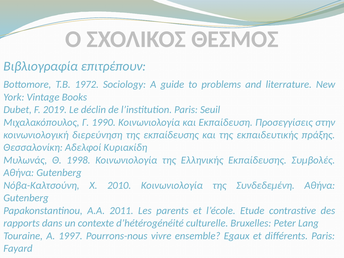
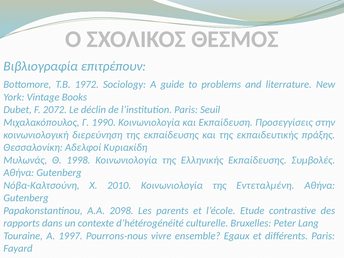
2019: 2019 -> 2072 (55, 110)
Συνδεδεμένη: Συνδεδεμένη -> Εντεταλμένη (265, 185)
2011: 2011 -> 2098 (121, 211)
